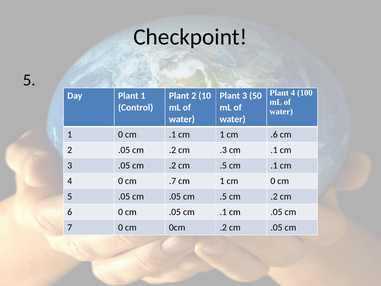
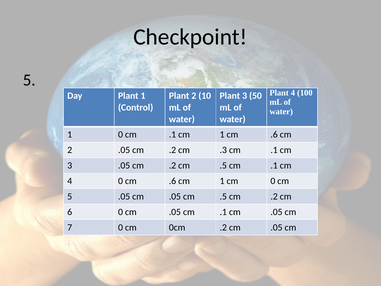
0 cm .7: .7 -> .6 (172, 181)
